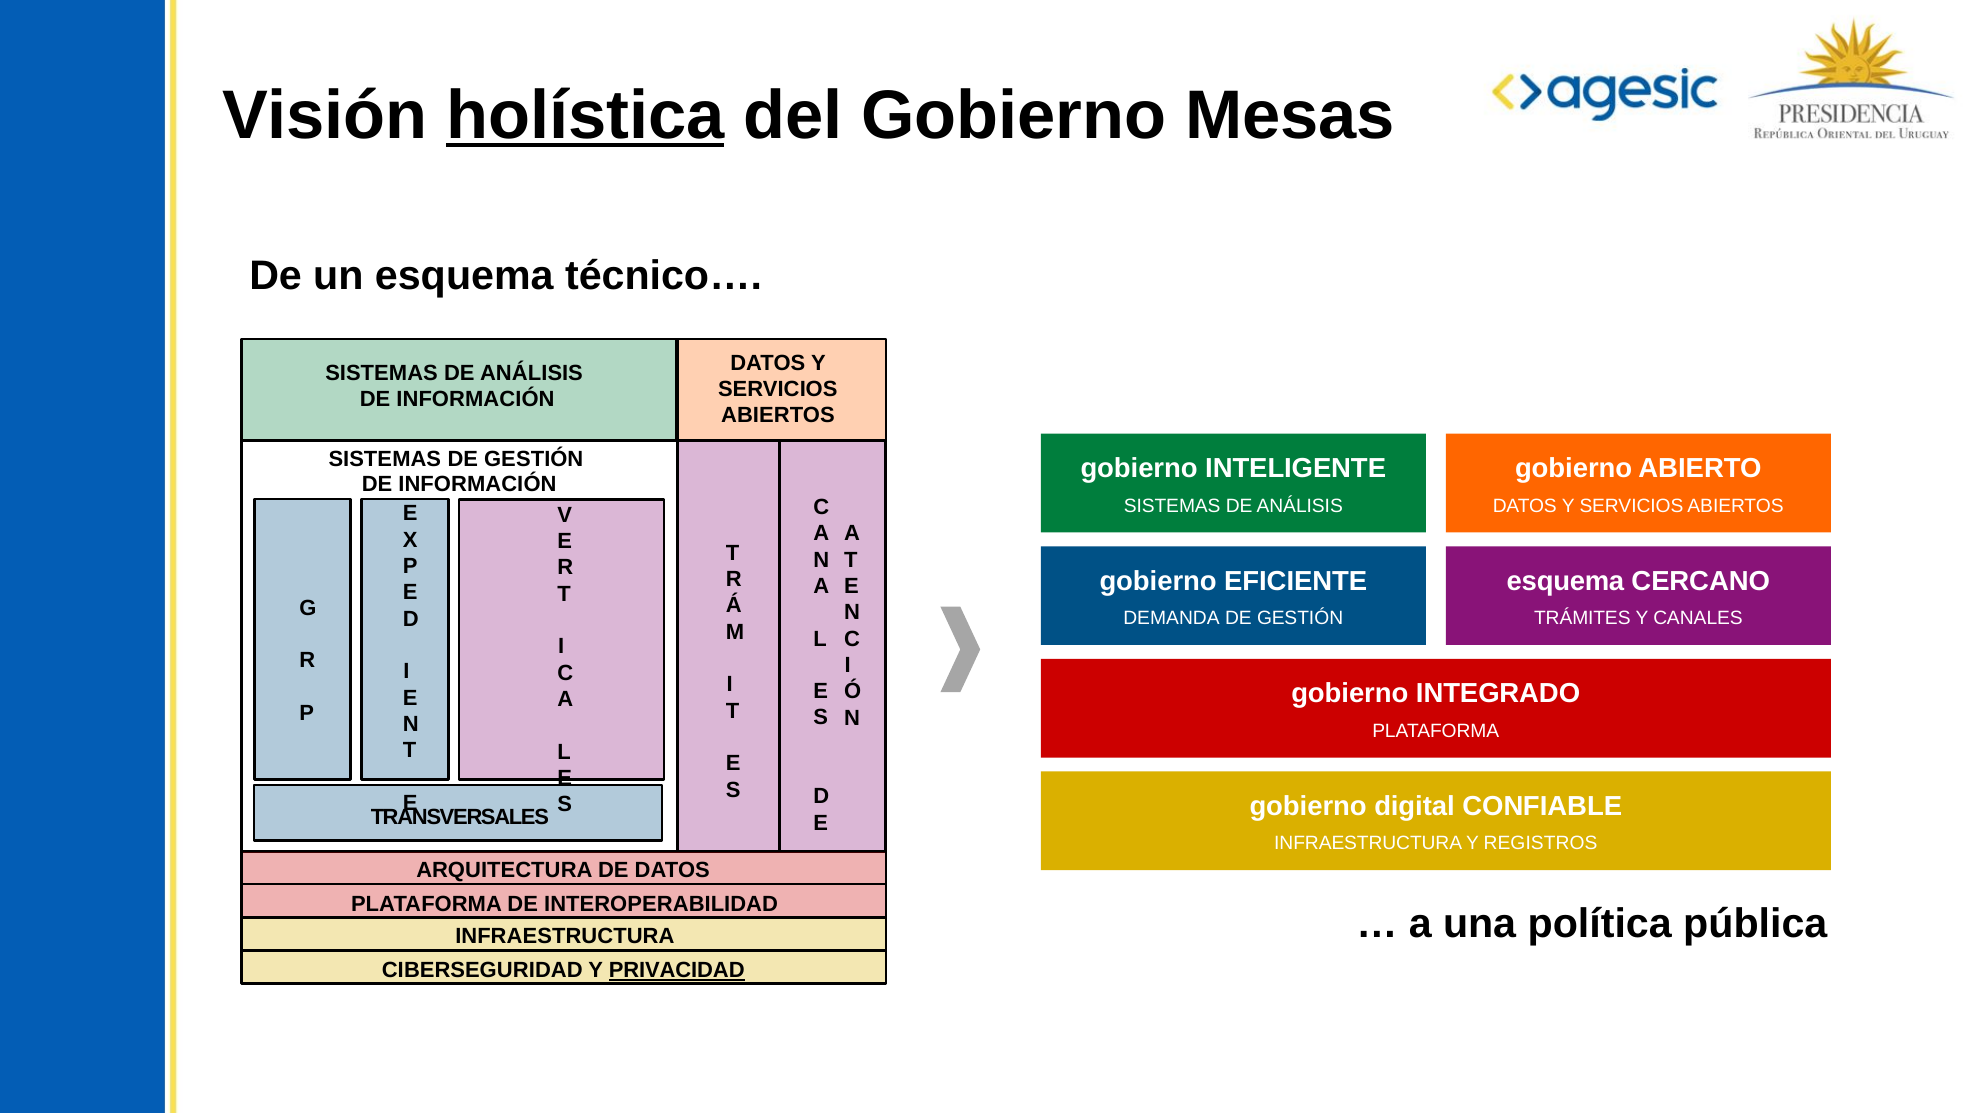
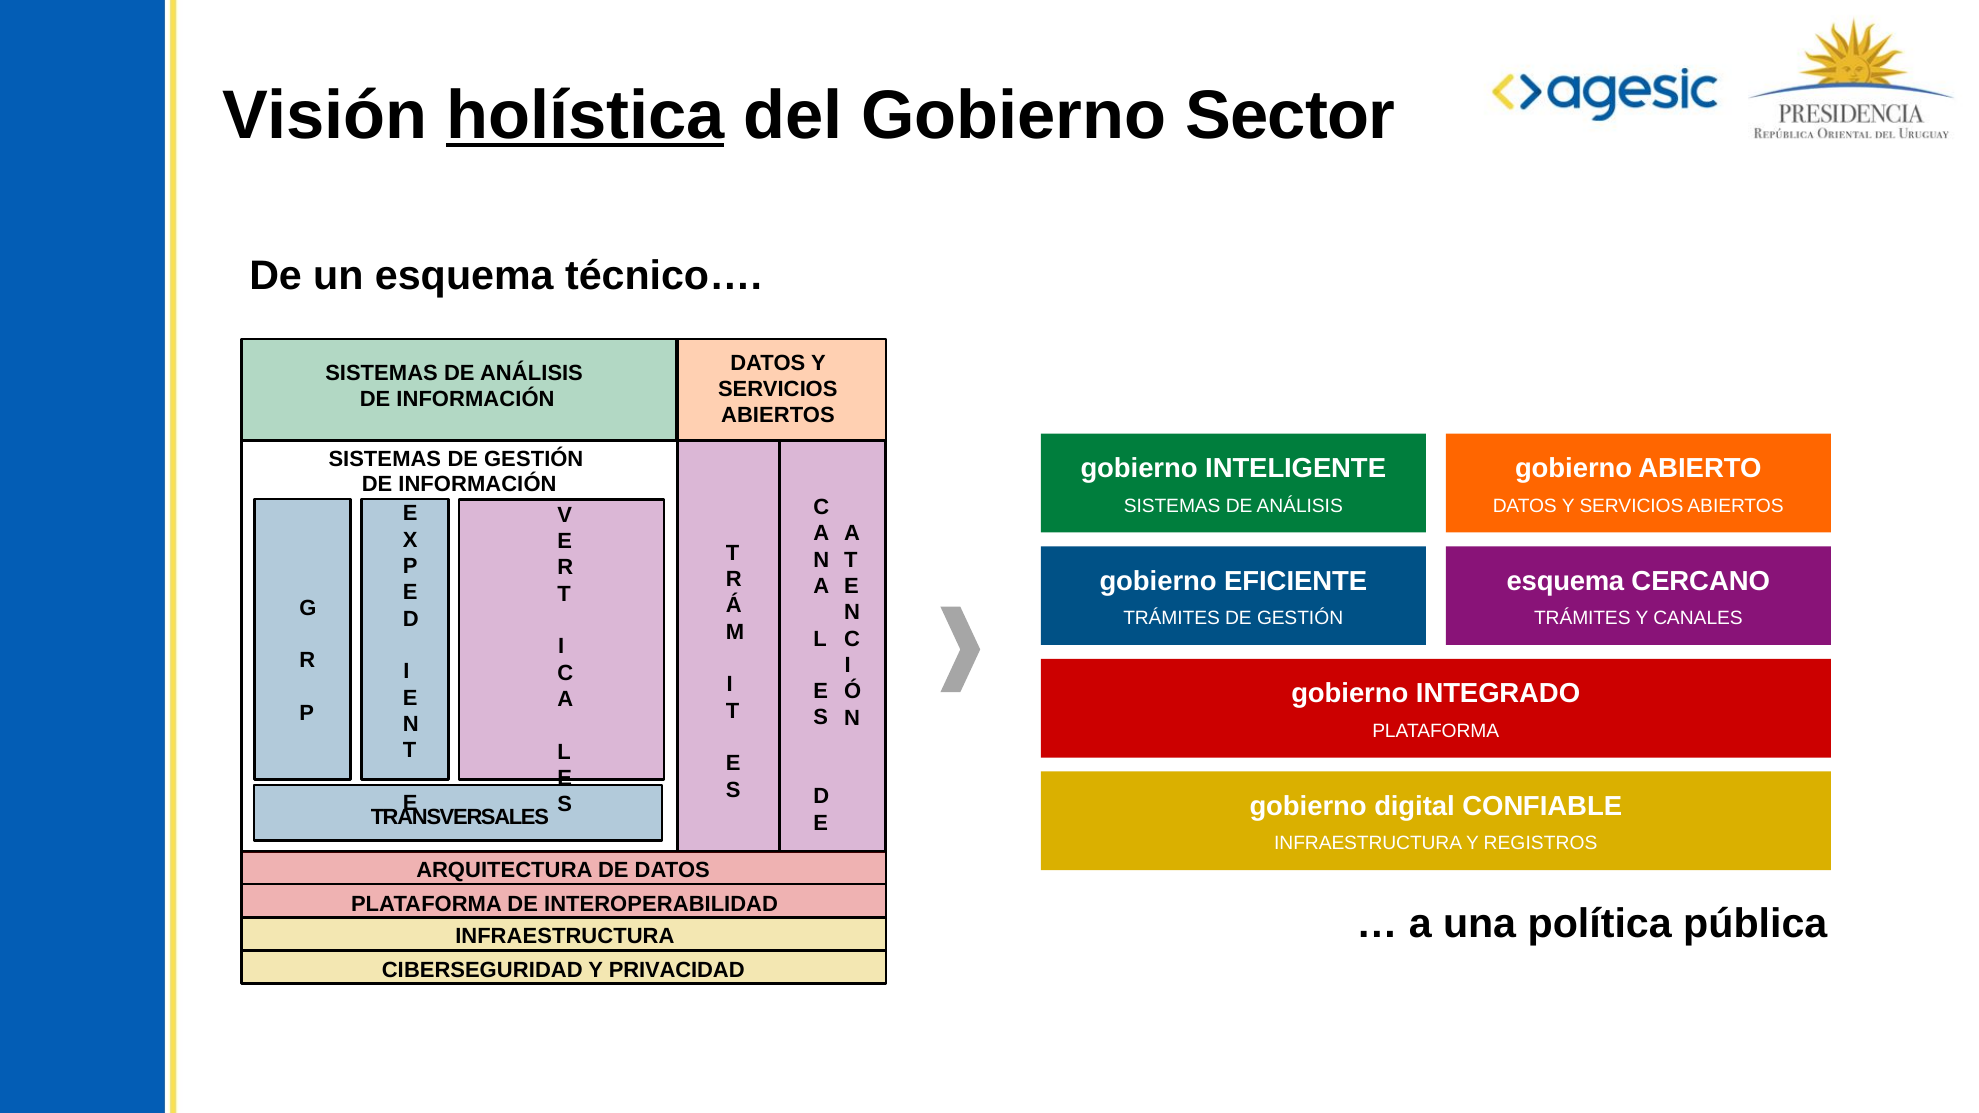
Mesas: Mesas -> Sector (1290, 116)
DEMANDA: DEMANDA -> TRÁMITES (1172, 619)
PRIVACIDAD underline: present -> none (677, 971)
